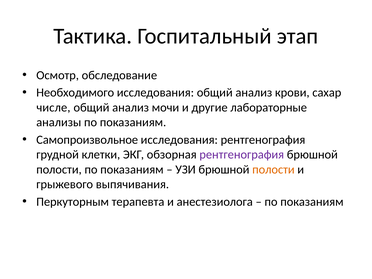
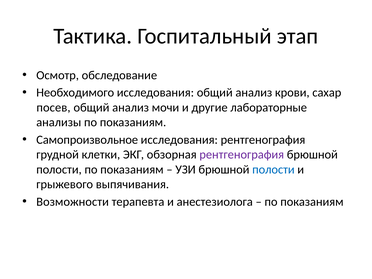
числе: числе -> посев (53, 108)
полости colour: orange -> blue (273, 170)
Перкуторным: Перкуторным -> Возможности (73, 202)
